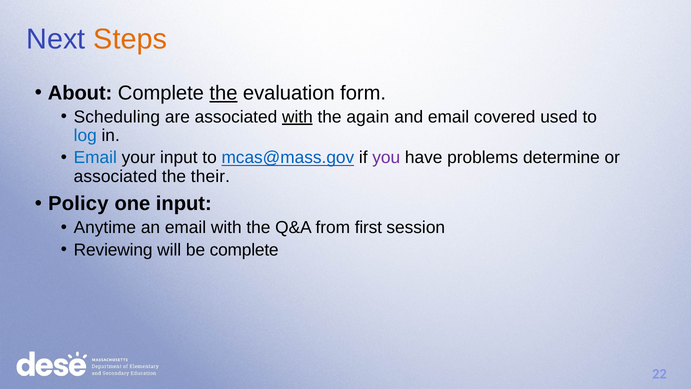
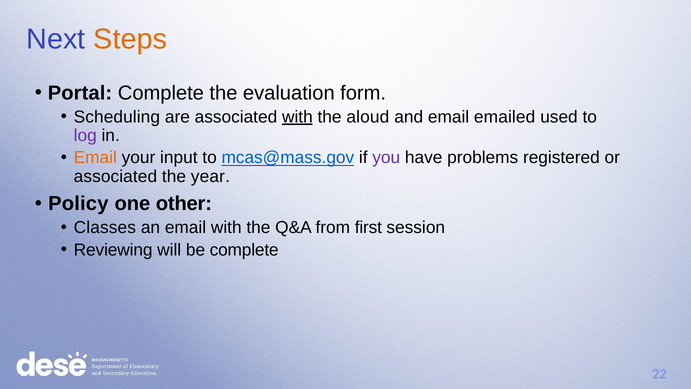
About: About -> Portal (80, 93)
the underline: present -> none (223, 93)
again: again -> aloud (368, 117)
covered: covered -> emailed (505, 117)
log colour: blue -> purple (85, 135)
Email colour: blue -> orange (95, 158)
determine: determine -> registered (561, 158)
their: their -> year (210, 176)
one input: input -> other (184, 204)
Anytime: Anytime -> Classes (105, 227)
